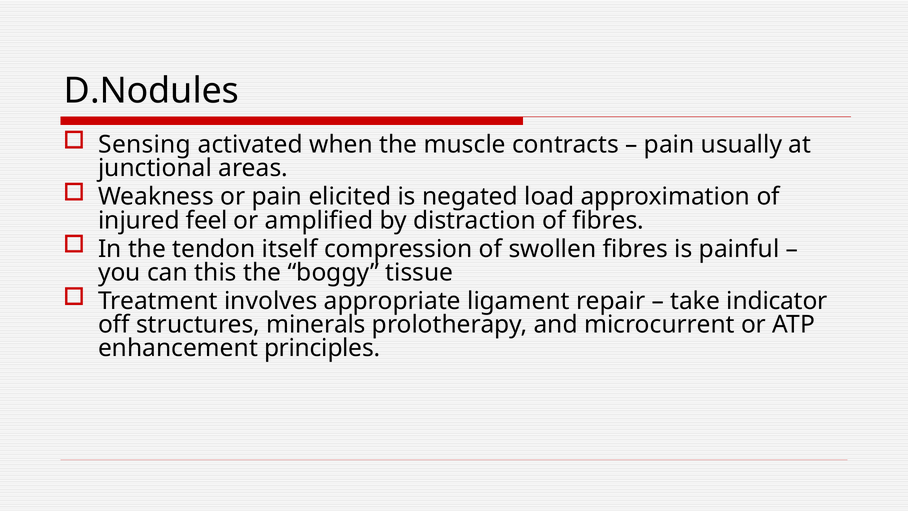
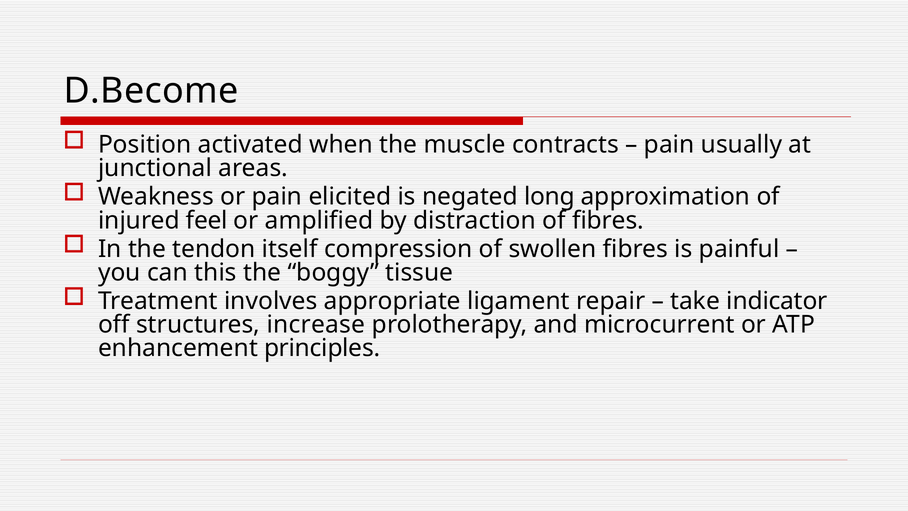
D.Nodules: D.Nodules -> D.Become (151, 91)
Sensing: Sensing -> Position (145, 145)
load: load -> long (549, 197)
minerals: minerals -> increase (316, 325)
